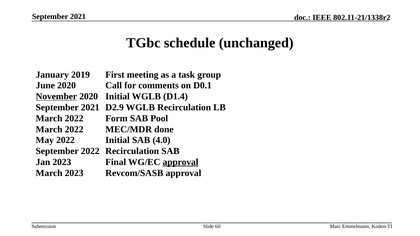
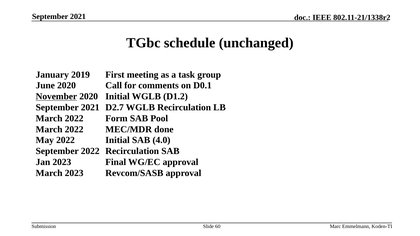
D1.4: D1.4 -> D1.2 (176, 97)
D2.9: D2.9 -> D2.7 (115, 108)
approval underline: present -> none (181, 162)
